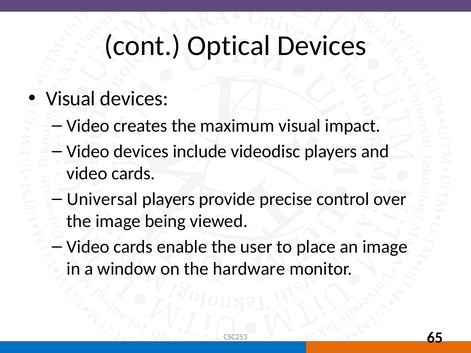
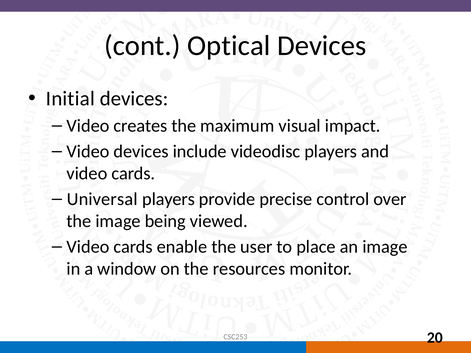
Visual: Visual -> Initial (70, 99)
hardware: hardware -> resources (249, 269)
65: 65 -> 20 (435, 338)
